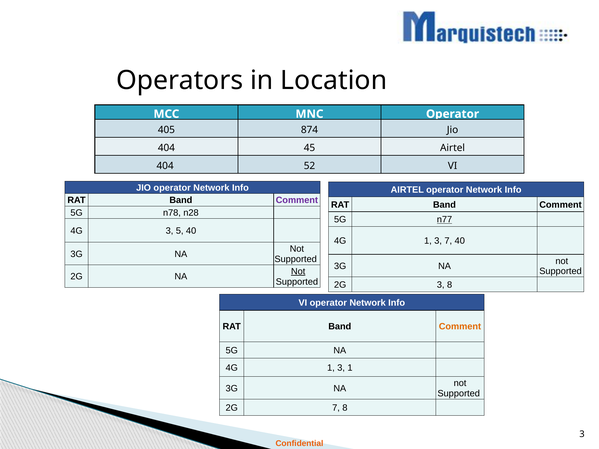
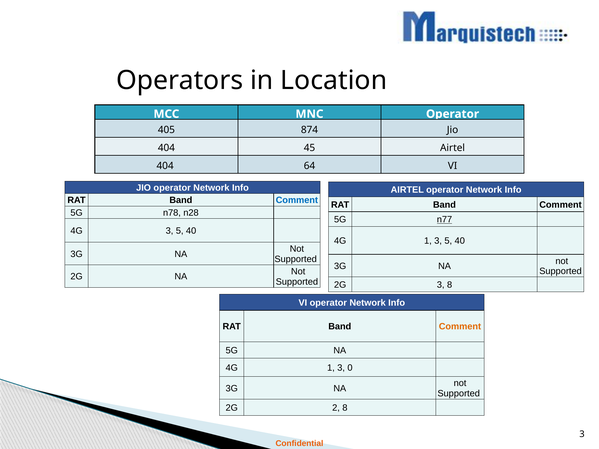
52: 52 -> 64 (309, 166)
Comment colour: purple -> blue (297, 200)
1 3 7: 7 -> 5 (448, 241)
Not underline: present -> none (298, 272)
3 1: 1 -> 0 (350, 368)
2G 7: 7 -> 2 (336, 408)
